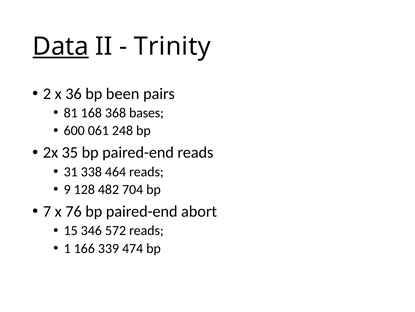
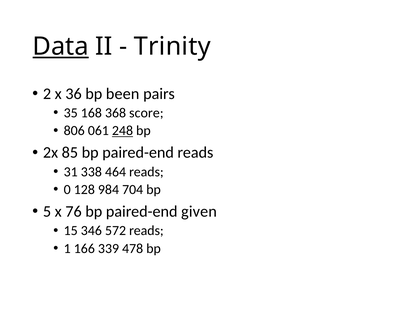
81: 81 -> 35 (71, 113)
bases: bases -> score (146, 113)
600: 600 -> 806 (74, 130)
248 underline: none -> present (122, 130)
35: 35 -> 85 (70, 152)
9: 9 -> 0 (67, 189)
482: 482 -> 984 (108, 189)
7: 7 -> 5 (47, 211)
abort: abort -> given (199, 211)
474: 474 -> 478 (133, 248)
